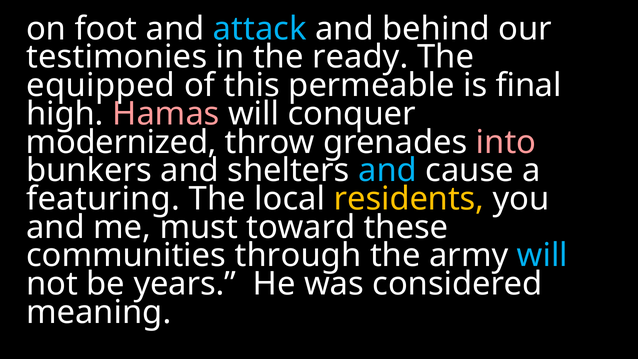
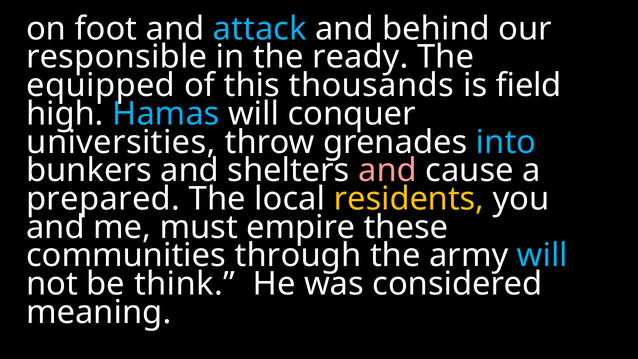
testimonies: testimonies -> responsible (117, 57)
permeable: permeable -> thousands (371, 85)
final: final -> field (529, 85)
Hamas colour: pink -> light blue (166, 114)
modernized: modernized -> universities (121, 142)
into colour: pink -> light blue (506, 142)
and colour: light blue -> pink (388, 170)
featuring: featuring -> prepared (103, 199)
toward: toward -> empire (301, 227)
years: years -> think (184, 284)
